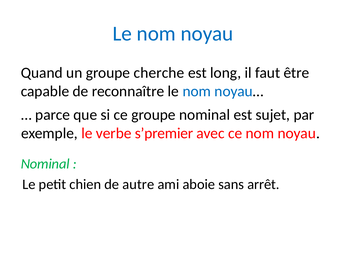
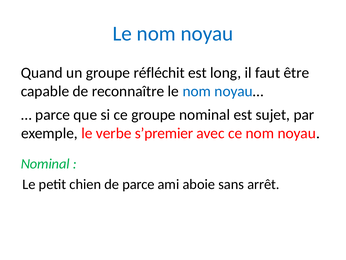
cherche: cherche -> réfléchit (159, 73)
de autre: autre -> parce (138, 184)
